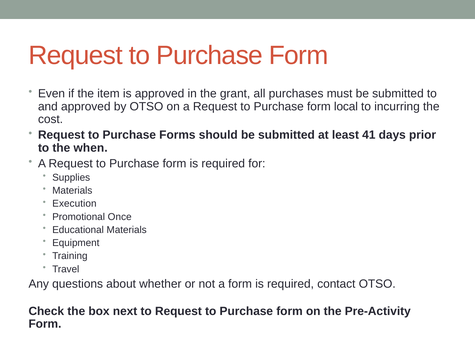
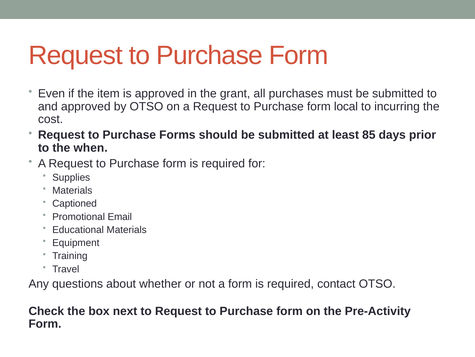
41: 41 -> 85 (369, 135)
Execution: Execution -> Captioned (75, 203)
Once: Once -> Email (120, 216)
